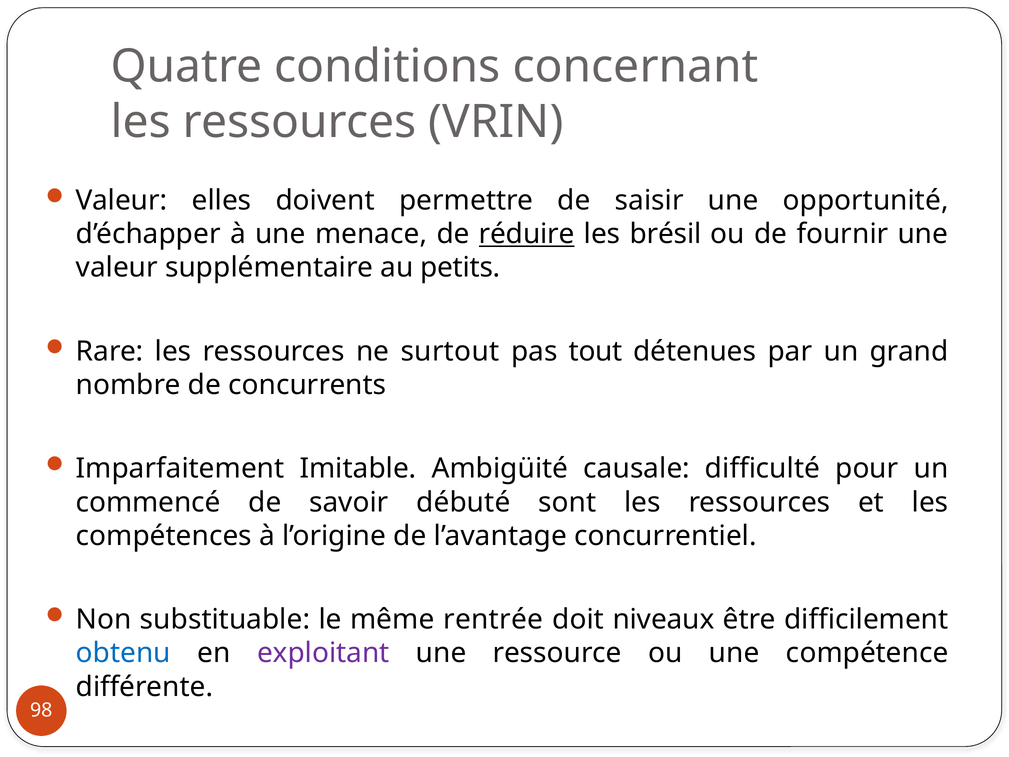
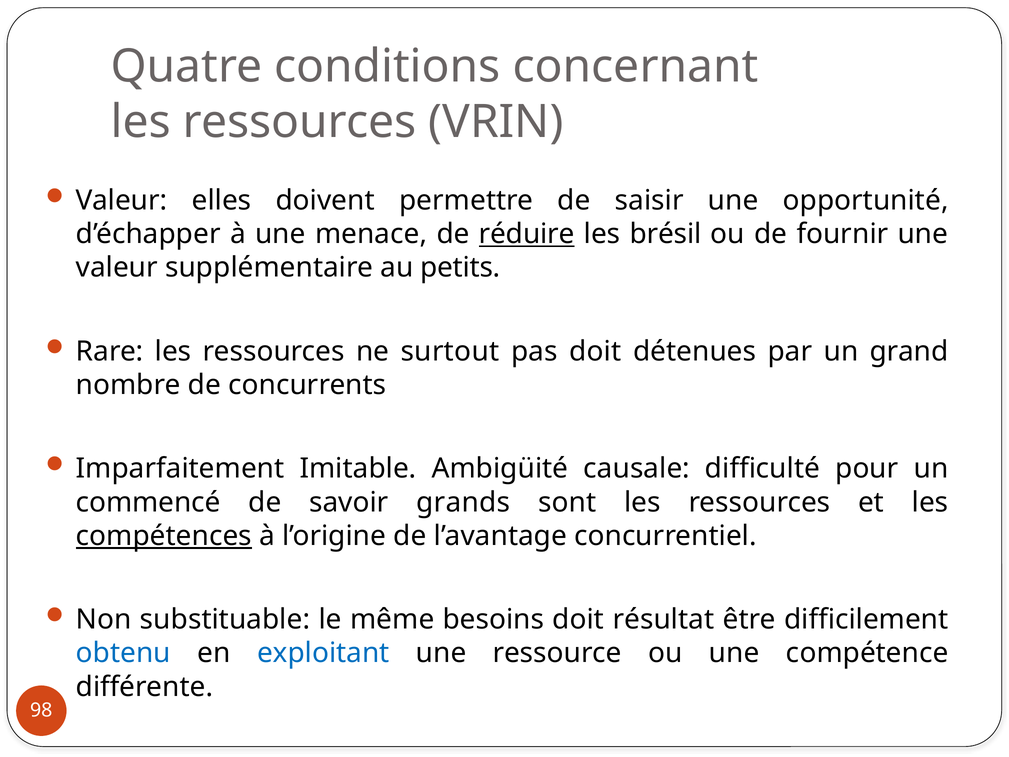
pas tout: tout -> doit (595, 351)
débuté: débuté -> grands (463, 502)
compétences underline: none -> present (164, 536)
rentrée: rentrée -> besoins (493, 619)
niveaux: niveaux -> résultat (663, 619)
exploitant colour: purple -> blue (323, 653)
